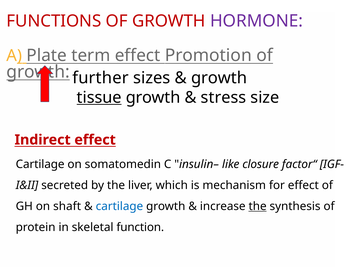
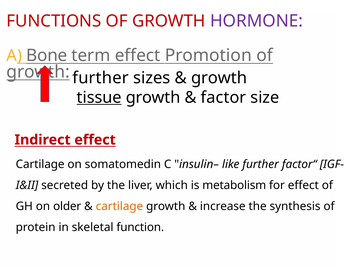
Plate: Plate -> Bone (47, 56)
stress: stress -> factor (223, 97)
like closure: closure -> further (261, 164)
mechanism: mechanism -> metabolism (234, 185)
shaft: shaft -> older (67, 206)
cartilage colour: blue -> orange (119, 206)
the underline: present -> none (258, 206)
